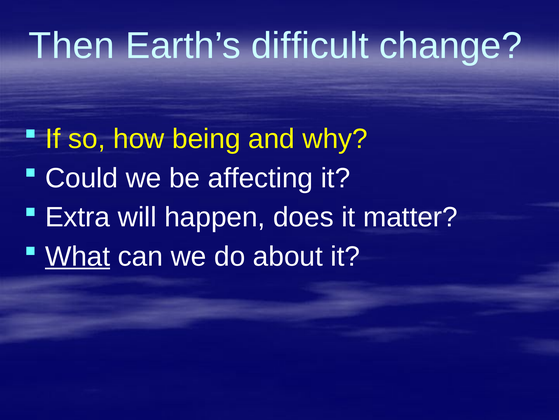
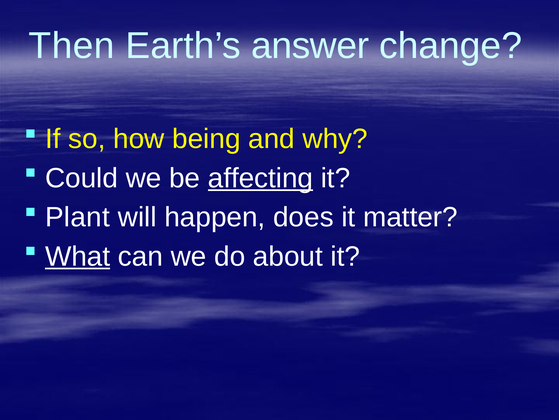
difficult: difficult -> answer (310, 46)
affecting underline: none -> present (261, 178)
Extra: Extra -> Plant (77, 217)
